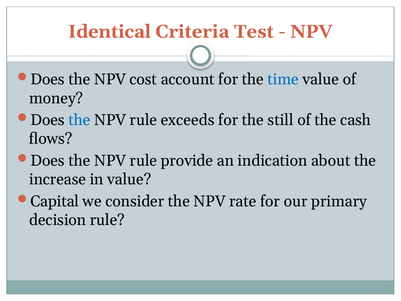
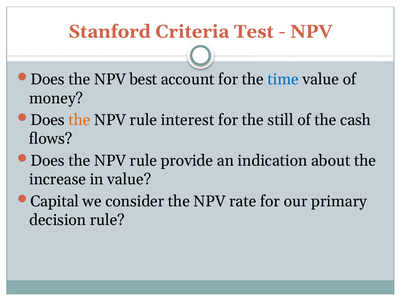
Identical: Identical -> Stanford (110, 32)
cost: cost -> best (143, 79)
the colour: blue -> orange (79, 120)
exceeds: exceeds -> interest (188, 120)
